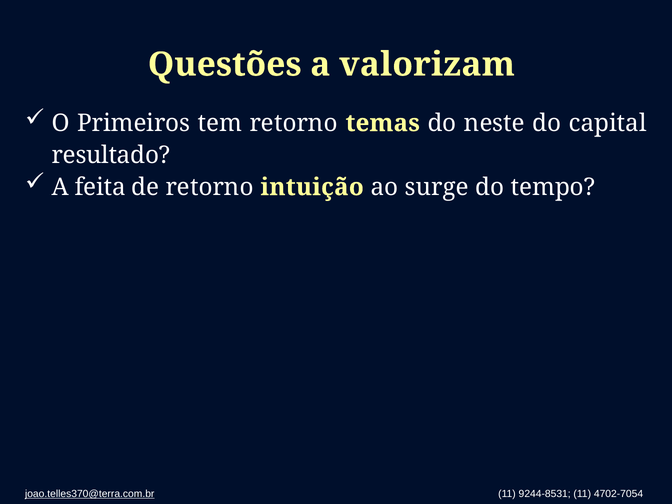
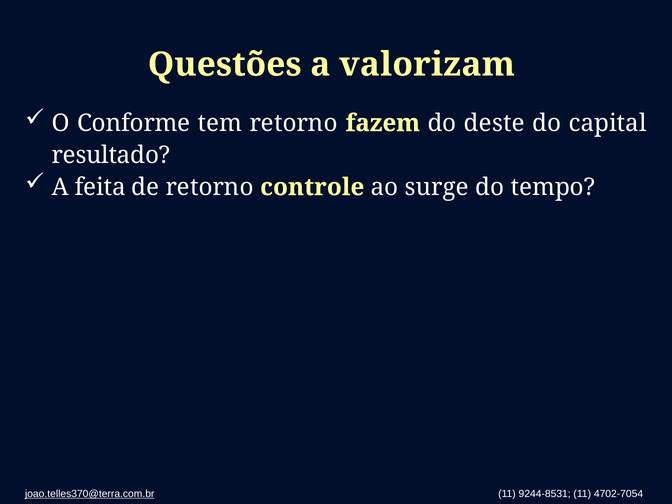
Primeiros: Primeiros -> Conforme (134, 123)
temas: temas -> fazem (383, 123)
neste: neste -> deste (494, 123)
intuição: intuição -> controle (312, 187)
